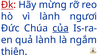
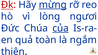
mừng underline: none -> present (53, 5)
vì lành: lành -> lòng (50, 16)
quả lành: lành -> toàn (46, 40)
